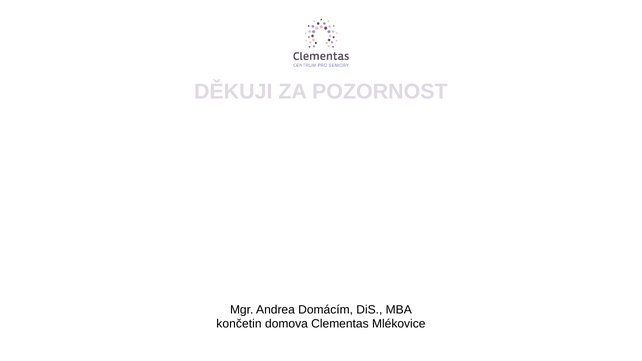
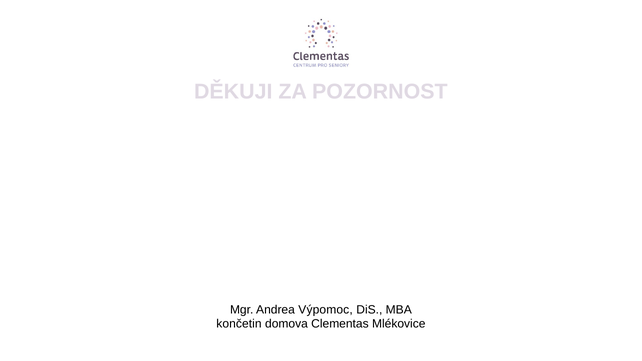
Domácím: Domácím -> Výpomoc (326, 310)
